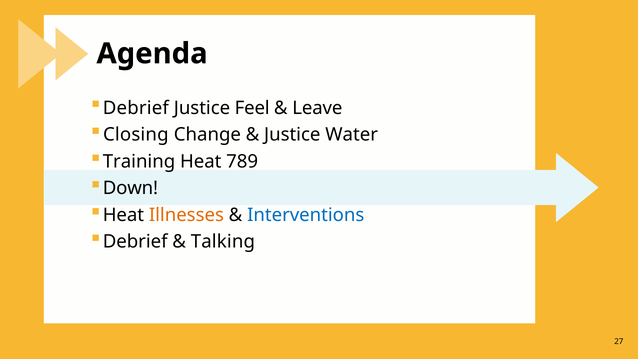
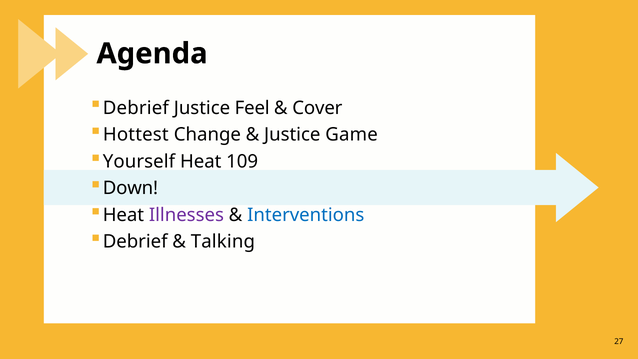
Leave: Leave -> Cover (317, 108)
Closing: Closing -> Hottest (136, 135)
Water: Water -> Game (352, 135)
Training: Training -> Yourself (139, 161)
789: 789 -> 109 (242, 161)
Illnesses colour: orange -> purple (186, 215)
